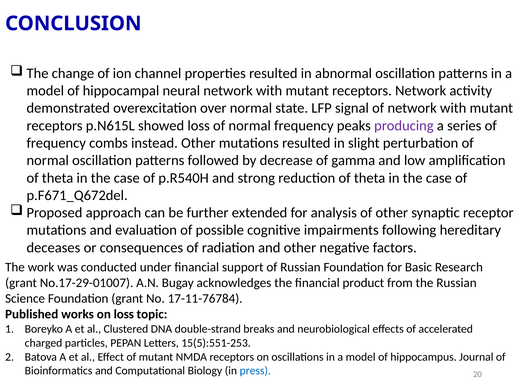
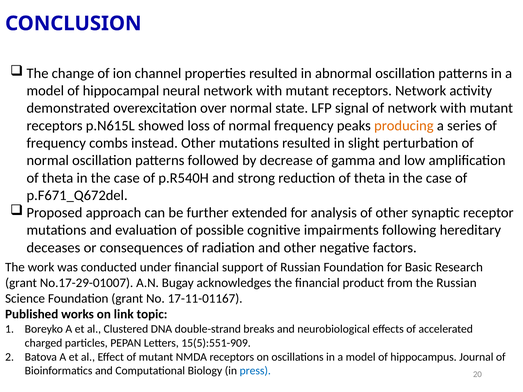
producing colour: purple -> orange (404, 126)
17-11-76784: 17-11-76784 -> 17-11-01167 (205, 299)
on loss: loss -> link (124, 314)
15(5):551-253: 15(5):551-253 -> 15(5):551-909 (216, 343)
